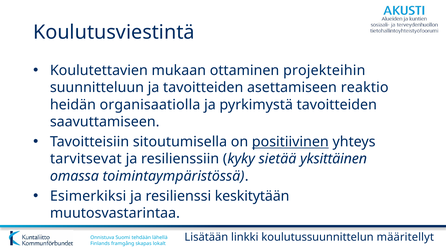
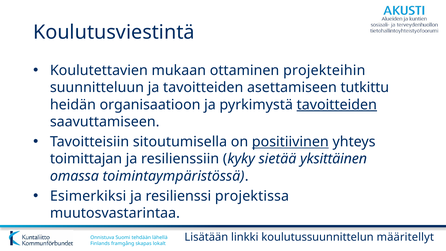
reaktio: reaktio -> tutkittu (365, 88)
organisaatiolla: organisaatiolla -> organisaatioon (150, 105)
tavoitteiden underline: none -> present (337, 105)
tarvitsevat: tarvitsevat -> toimittajan (86, 159)
keskitytään: keskitytään -> projektissa (252, 196)
